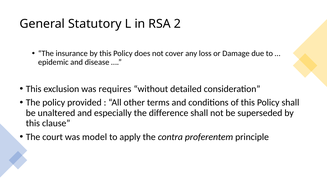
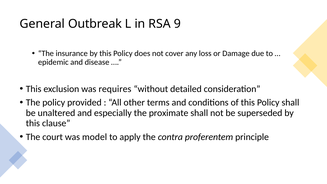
Statutory: Statutory -> Outbreak (95, 24)
2: 2 -> 9 (177, 24)
difference: difference -> proximate (169, 113)
